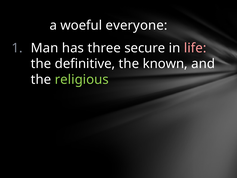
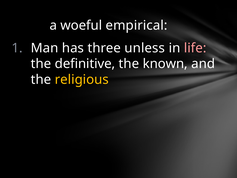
everyone: everyone -> empirical (137, 25)
secure: secure -> unless (145, 48)
religious colour: light green -> yellow (82, 80)
